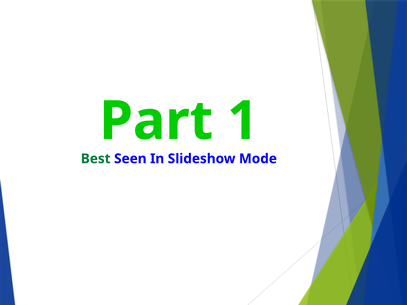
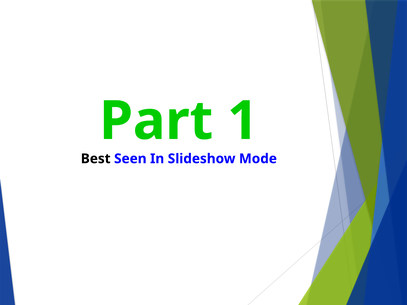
Best colour: green -> black (96, 159)
